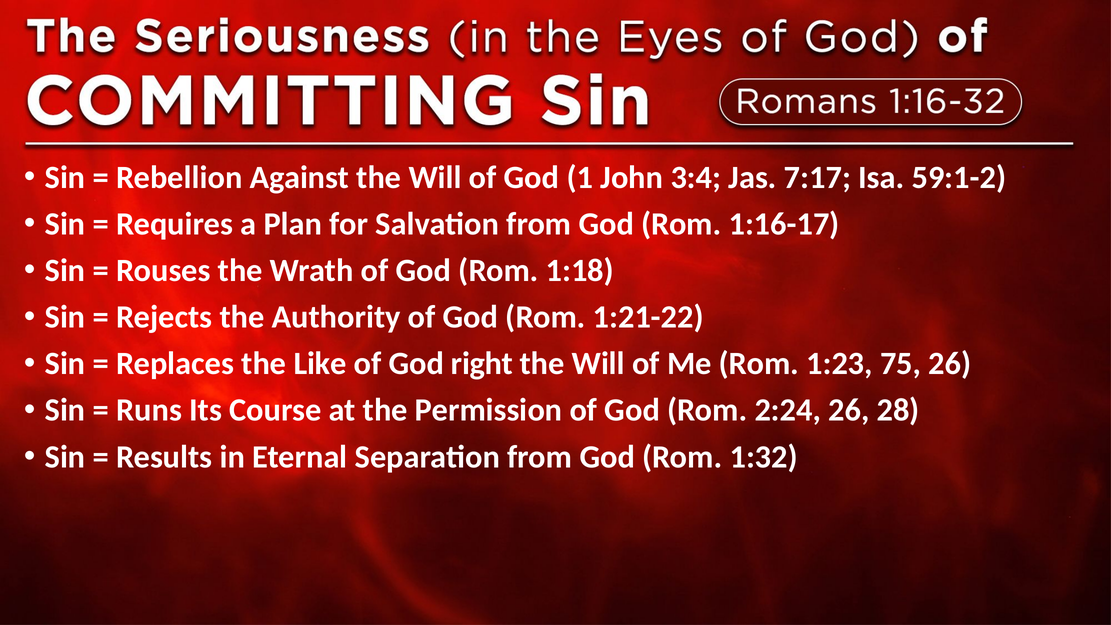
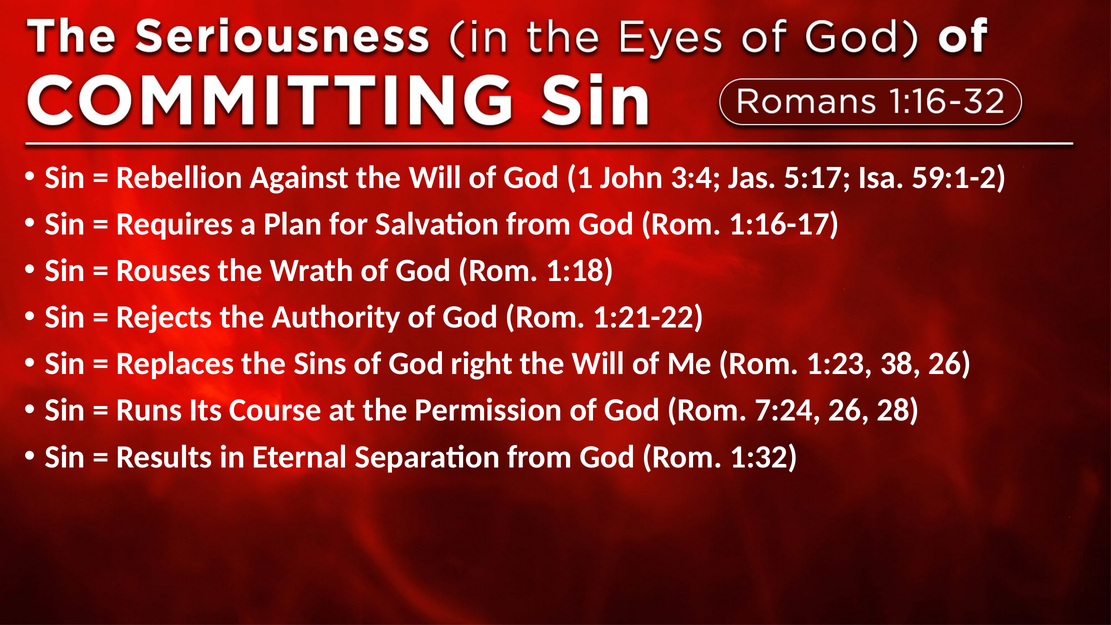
7:17: 7:17 -> 5:17 (817, 177)
Like: Like -> Sins (320, 364)
75: 75 -> 38 (901, 364)
2:24: 2:24 -> 7:24 (788, 410)
